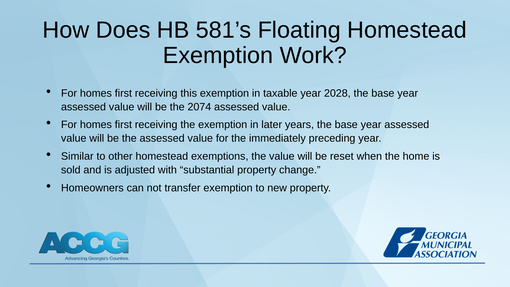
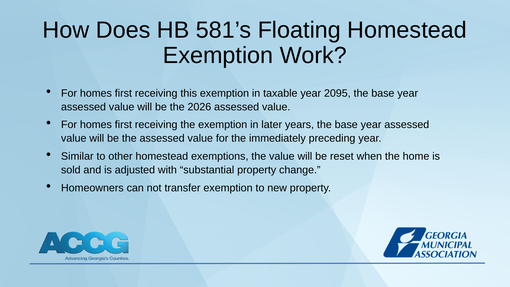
2028: 2028 -> 2095 (337, 93)
2074: 2074 -> 2026 (199, 107)
